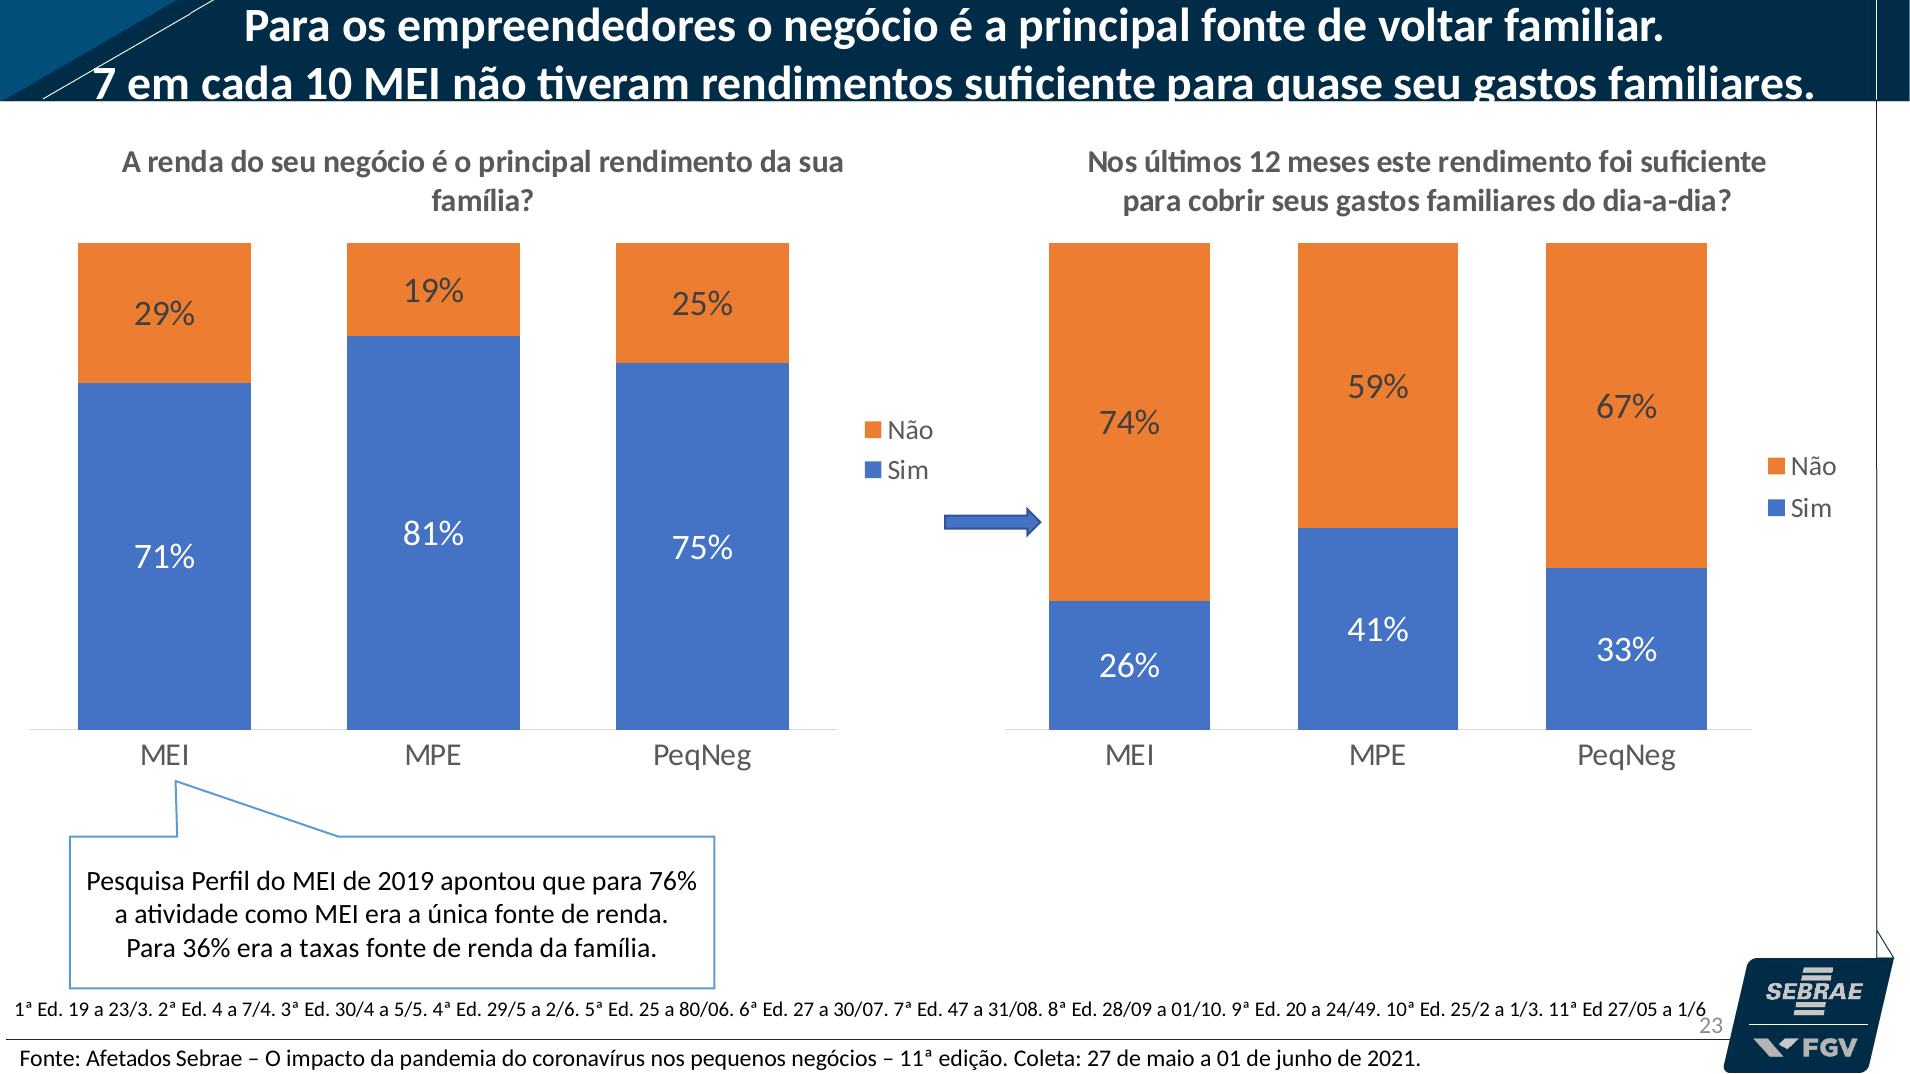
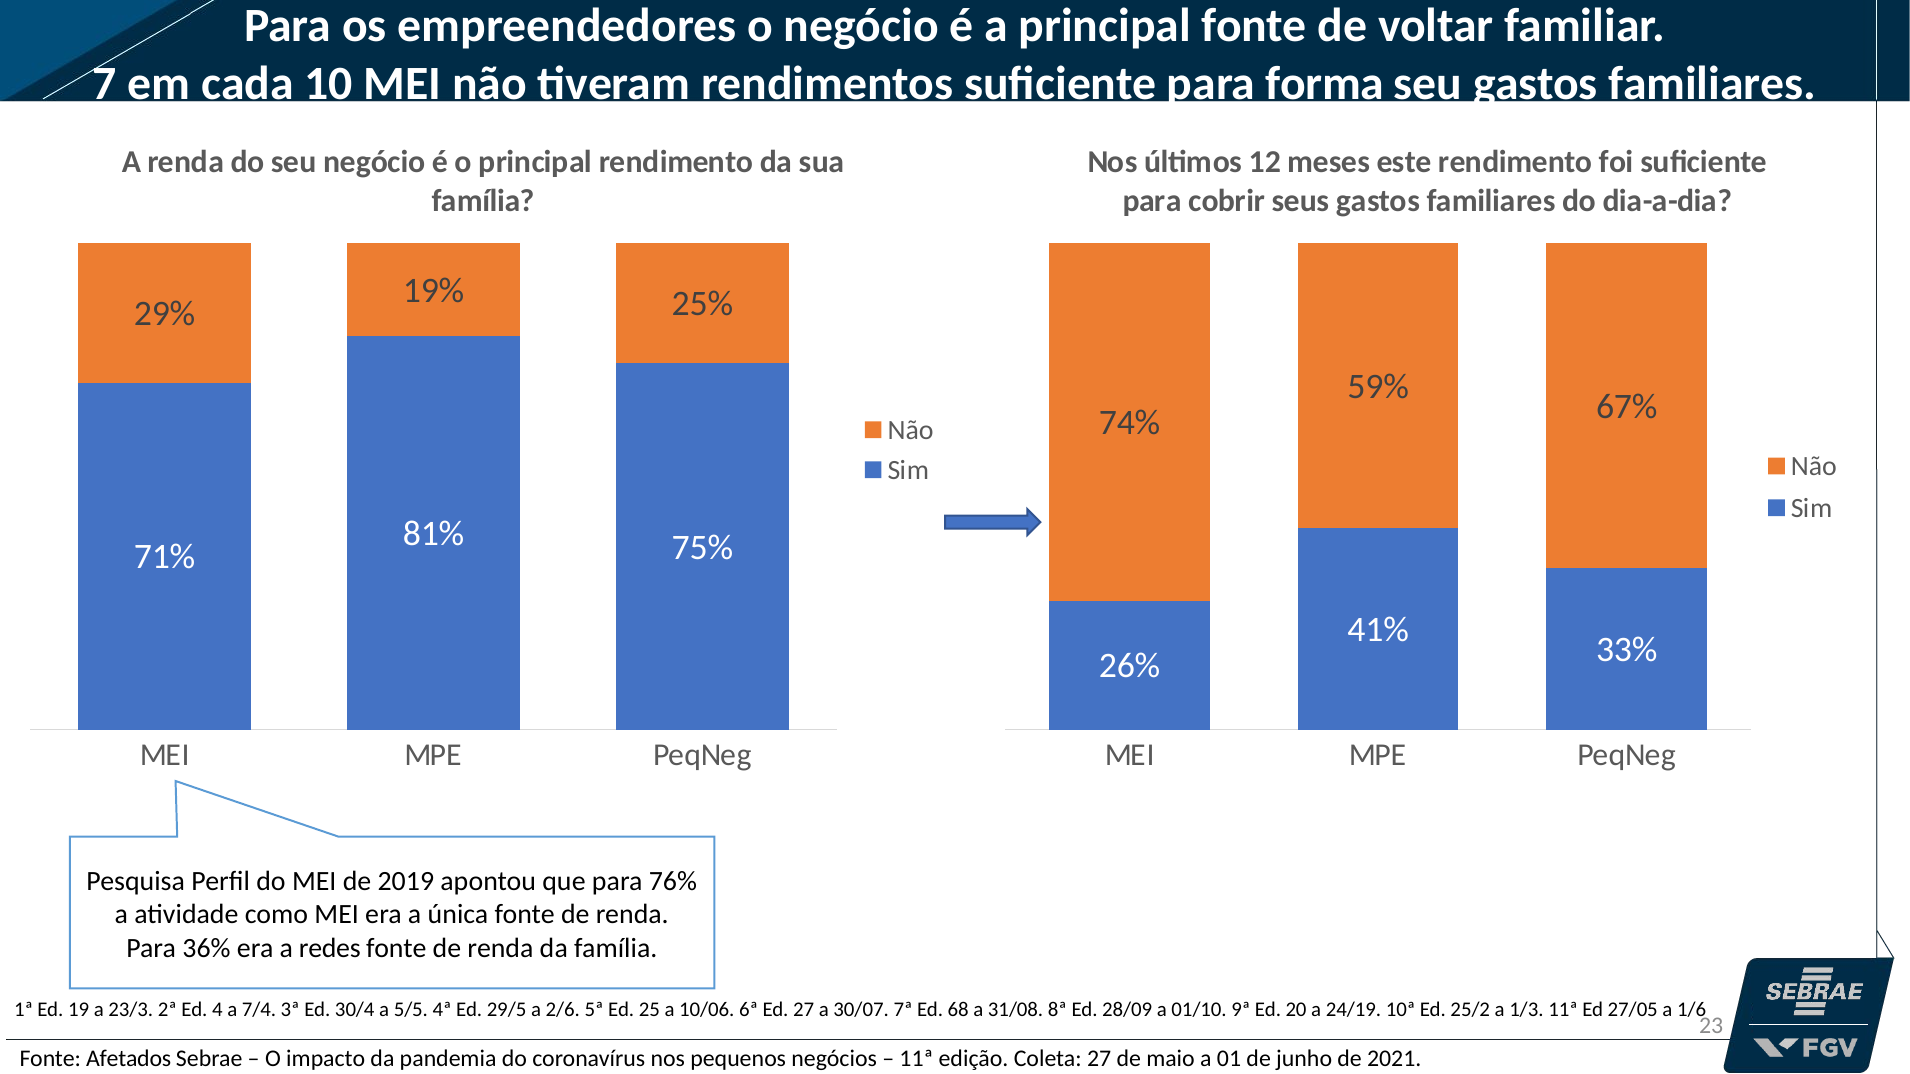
quase: quase -> forma (1325, 83)
taxas: taxas -> redes (330, 948)
80/06: 80/06 -> 10/06 (707, 1010)
47: 47 -> 68 (958, 1010)
24/49: 24/49 -> 24/19 (1353, 1010)
